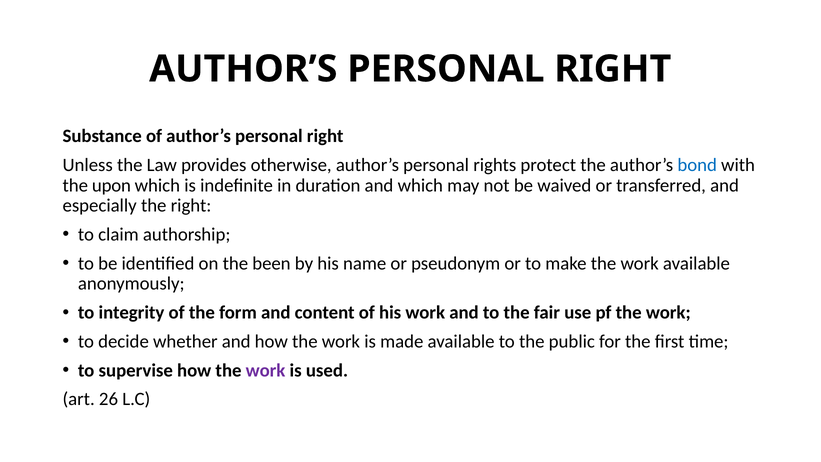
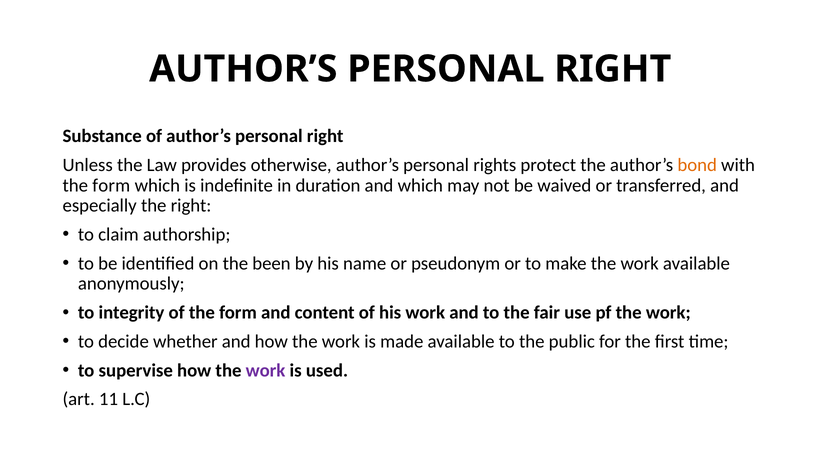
bond colour: blue -> orange (697, 165)
upon: upon -> form (111, 185)
26: 26 -> 11 (109, 399)
